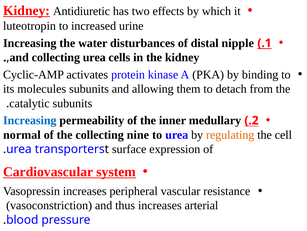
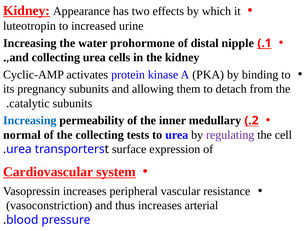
Antidiuretic: Antidiuretic -> Appearance (81, 11)
disturbances: disturbances -> prohormone (142, 43)
molecules: molecules -> pregnancy (42, 89)
nine: nine -> tests (138, 134)
regulating colour: orange -> purple (230, 134)
